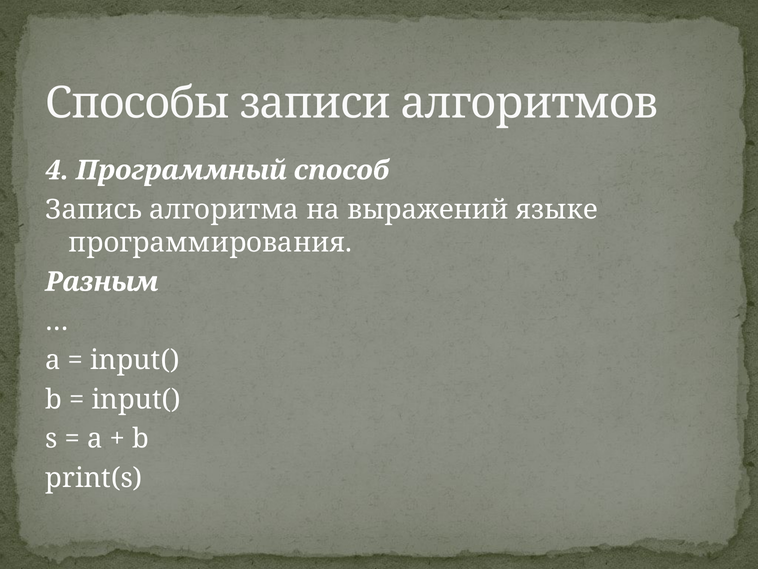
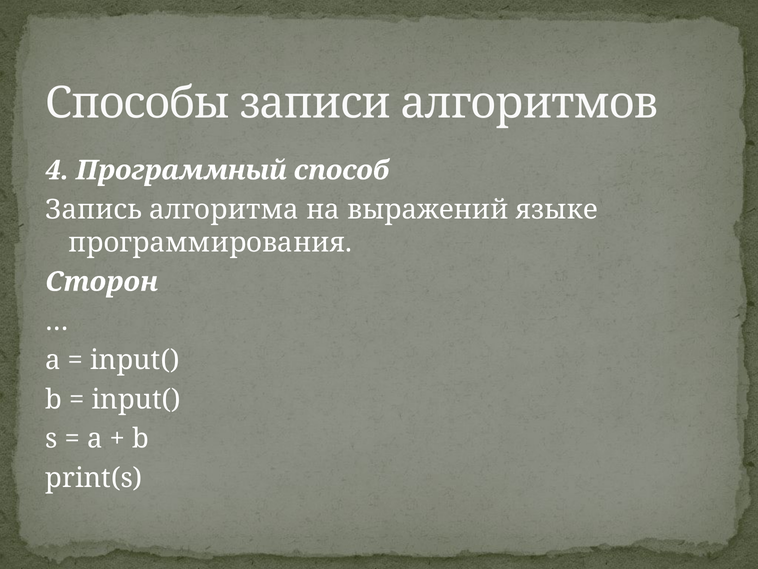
Разным: Разным -> Сторон (102, 282)
